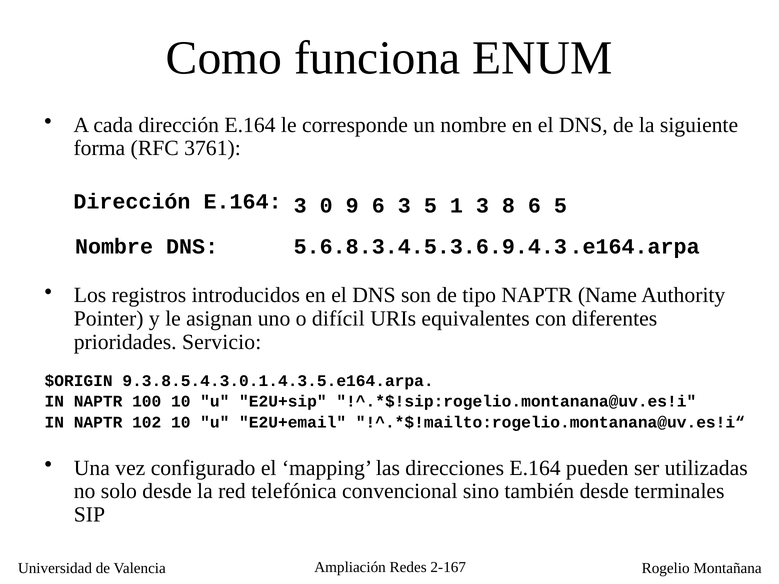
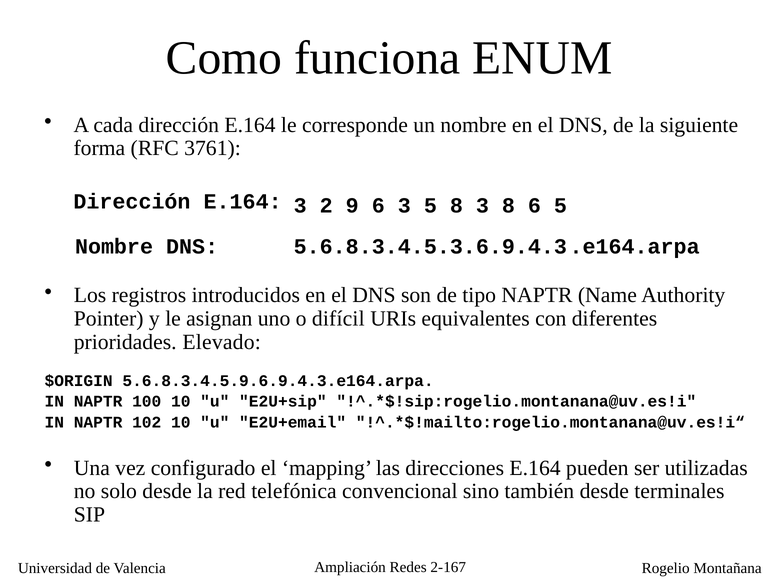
0: 0 -> 2 (326, 206)
5 1: 1 -> 8 (456, 206)
Servicio: Servicio -> Elevado (222, 342)
9.3.8.5.4.3.0.1.4.3.5.e164.arpa: 9.3.8.5.4.3.0.1.4.3.5.e164.arpa -> 5.6.8.3.4.5.9.6.9.4.3.e164.arpa (278, 381)
